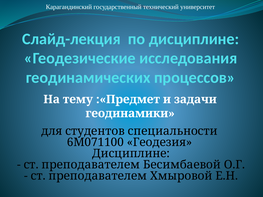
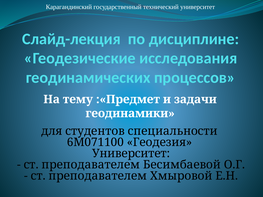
Дисциплине: Дисциплине -> Университет (131, 154)
